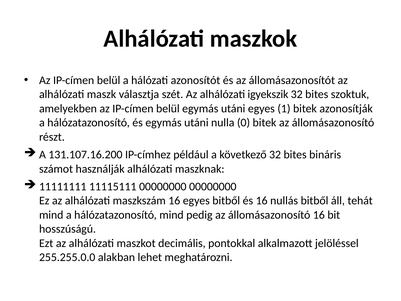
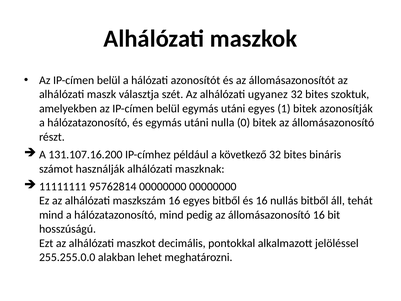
igyekszik: igyekszik -> ugyanez (268, 94)
11115111: 11115111 -> 95762814 (113, 186)
